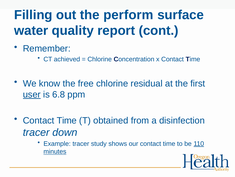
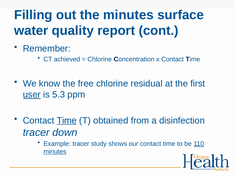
the perform: perform -> minutes (128, 15)
6.8: 6.8 -> 5.3 (59, 94)
Time underline: none -> present (67, 120)
